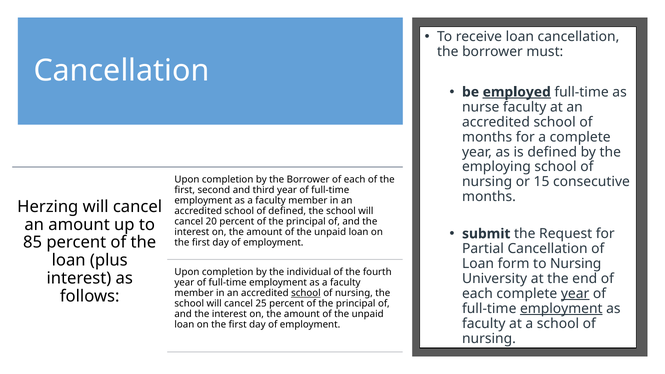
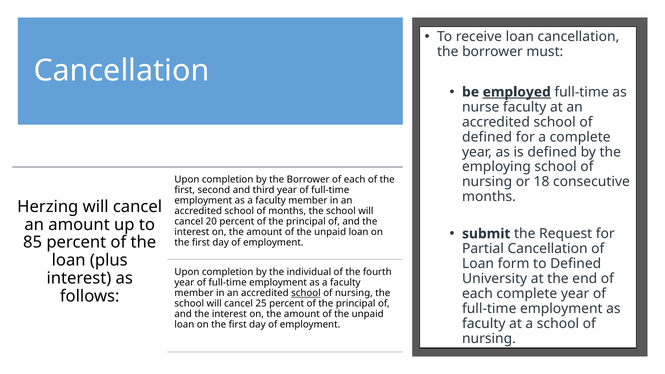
months: months -> defined (487, 137)
15: 15 -> 18 (542, 182)
of defined: defined -> months (287, 211)
to Nursing: Nursing -> Defined (576, 264)
year underline: present -> none (575, 294)
employment underline: present -> none (561, 309)
